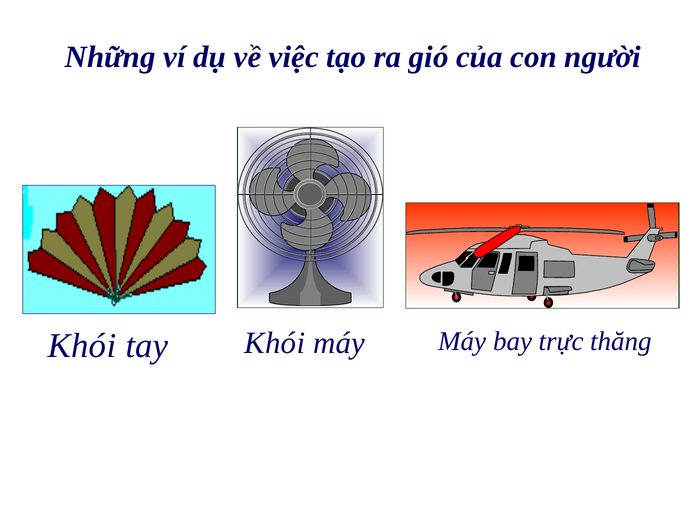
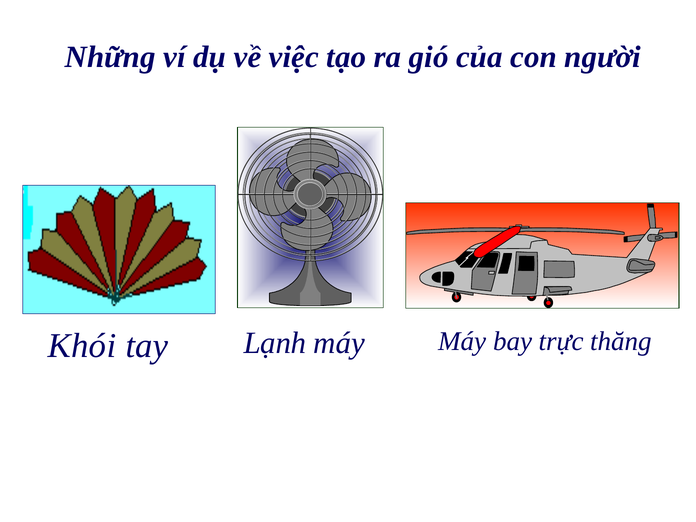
tay Khói: Khói -> Lạnh (275, 343)
